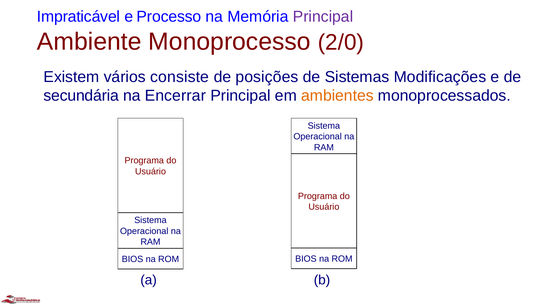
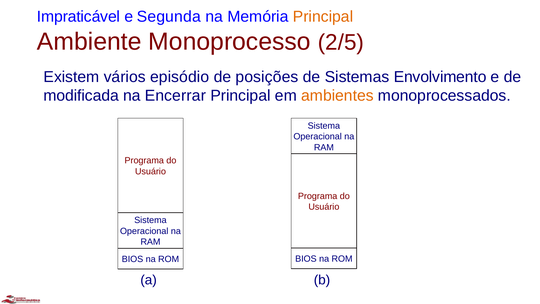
Processo: Processo -> Segunda (169, 17)
Principal colour: purple -> orange (323, 17)
2/0: 2/0 -> 2/5 (341, 42)
consiste: consiste -> episódio (180, 77)
Modificações: Modificações -> Envolvimento (440, 77)
secundária: secundária -> modificada (81, 96)
